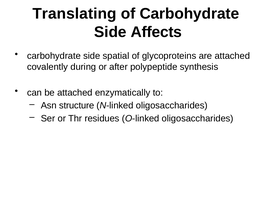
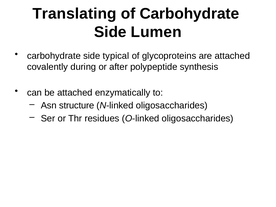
Affects: Affects -> Lumen (156, 32)
spatial: spatial -> typical (116, 56)
